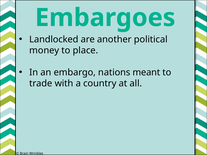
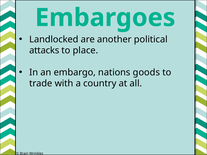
money: money -> attacks (44, 50)
meant: meant -> goods (146, 73)
